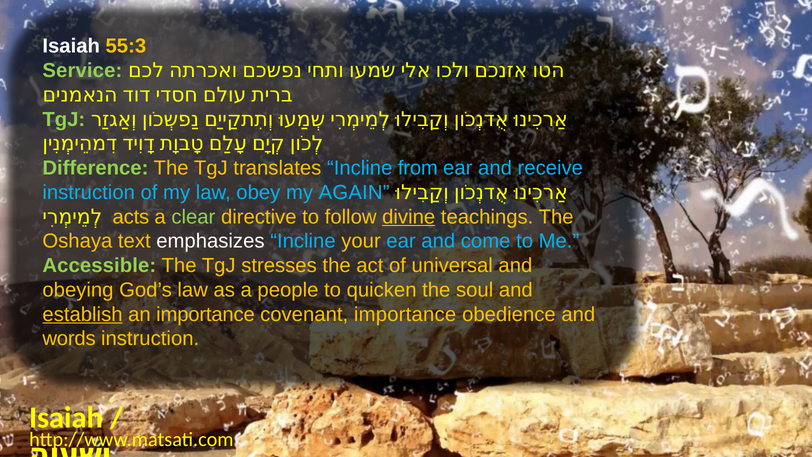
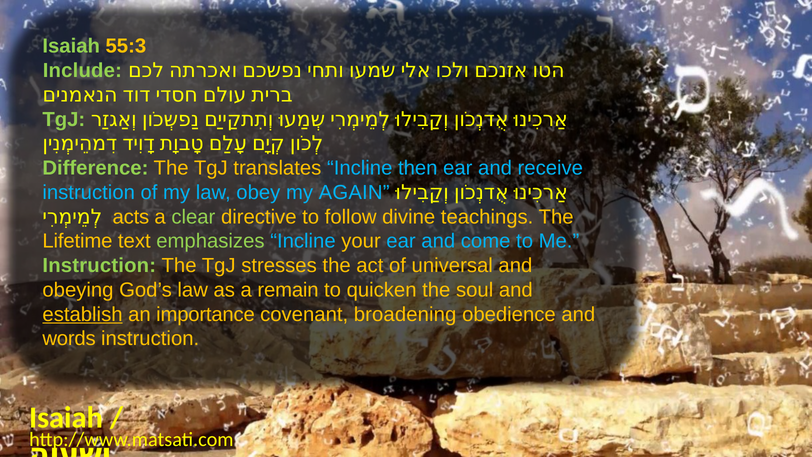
Isaiah colour: white -> light green (71, 46)
Service: Service -> Include (82, 71)
from: from -> then (418, 168)
divine underline: present -> none (409, 217)
Oshaya: Oshaya -> Lifetime (77, 241)
emphasizes colour: white -> light green (210, 241)
Accessible: Accessible -> Instruction (99, 265)
people: people -> remain (288, 290)
covenant importance: importance -> broadening (405, 314)
